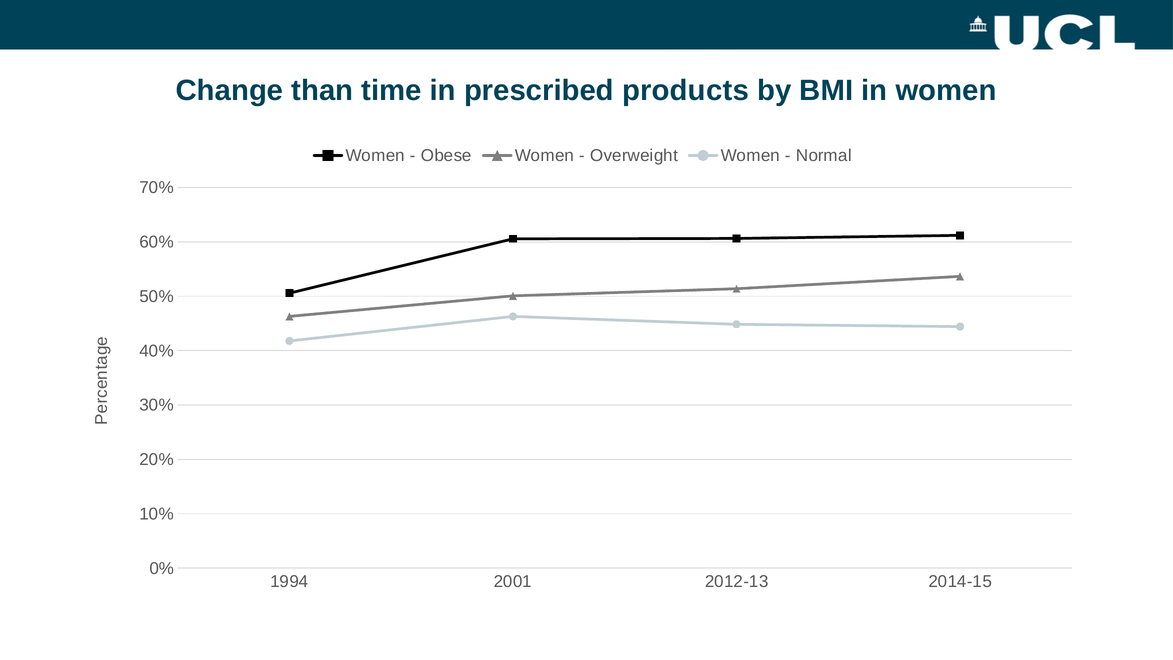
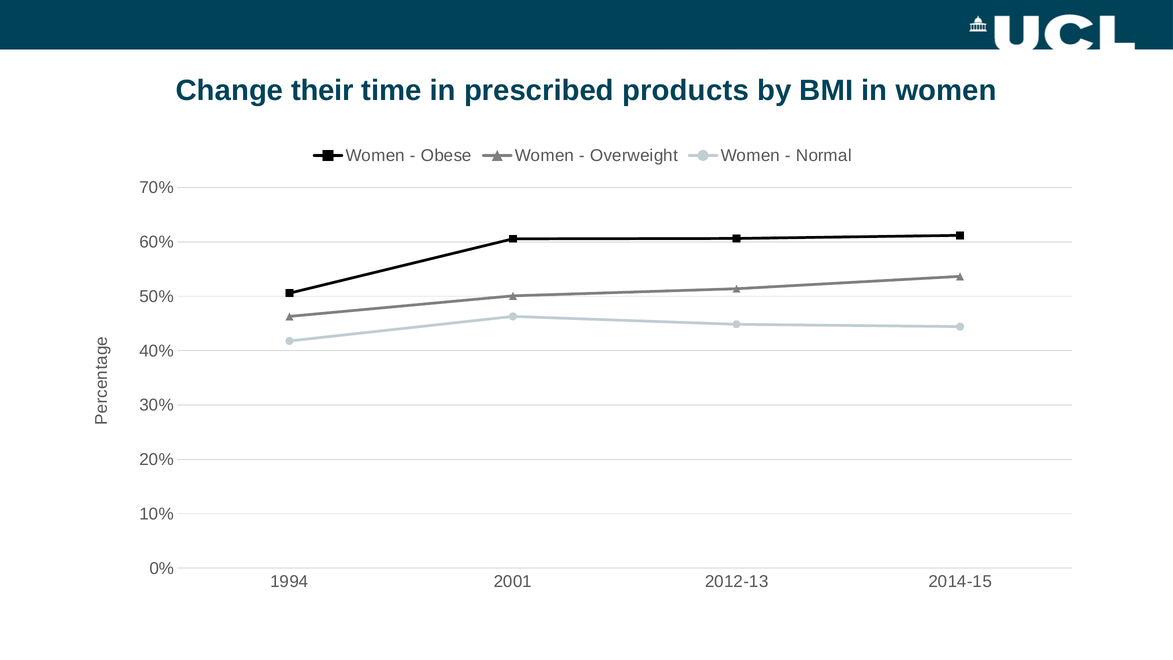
than: than -> their (322, 91)
